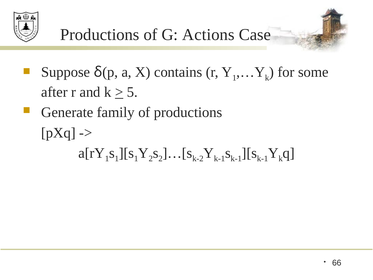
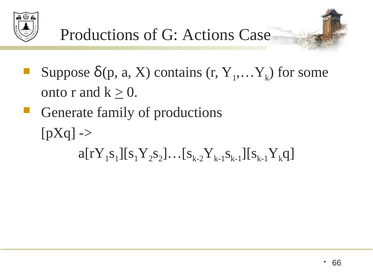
after: after -> onto (54, 92)
5: 5 -> 0 (132, 92)
